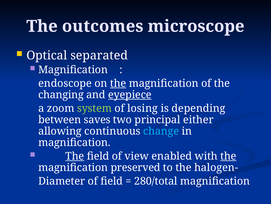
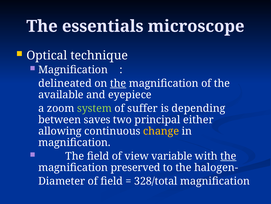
outcomes: outcomes -> essentials (103, 26)
separated: separated -> technique (99, 55)
endoscope: endoscope -> delineated (65, 83)
changing: changing -> available (61, 94)
eyepiece underline: present -> none (130, 94)
losing: losing -> suffer (143, 108)
change colour: light blue -> yellow (161, 131)
The underline: present -> none (75, 156)
enabled: enabled -> variable (172, 156)
280/total: 280/total -> 328/total (156, 180)
